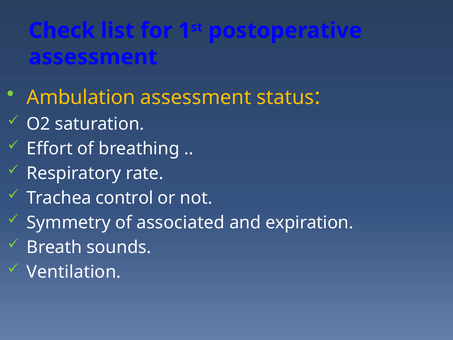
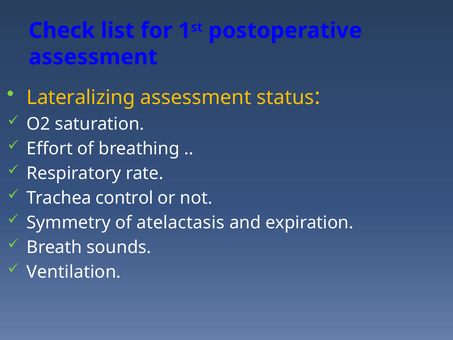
Ambulation: Ambulation -> Lateralizing (81, 98)
associated: associated -> atelactasis (181, 223)
